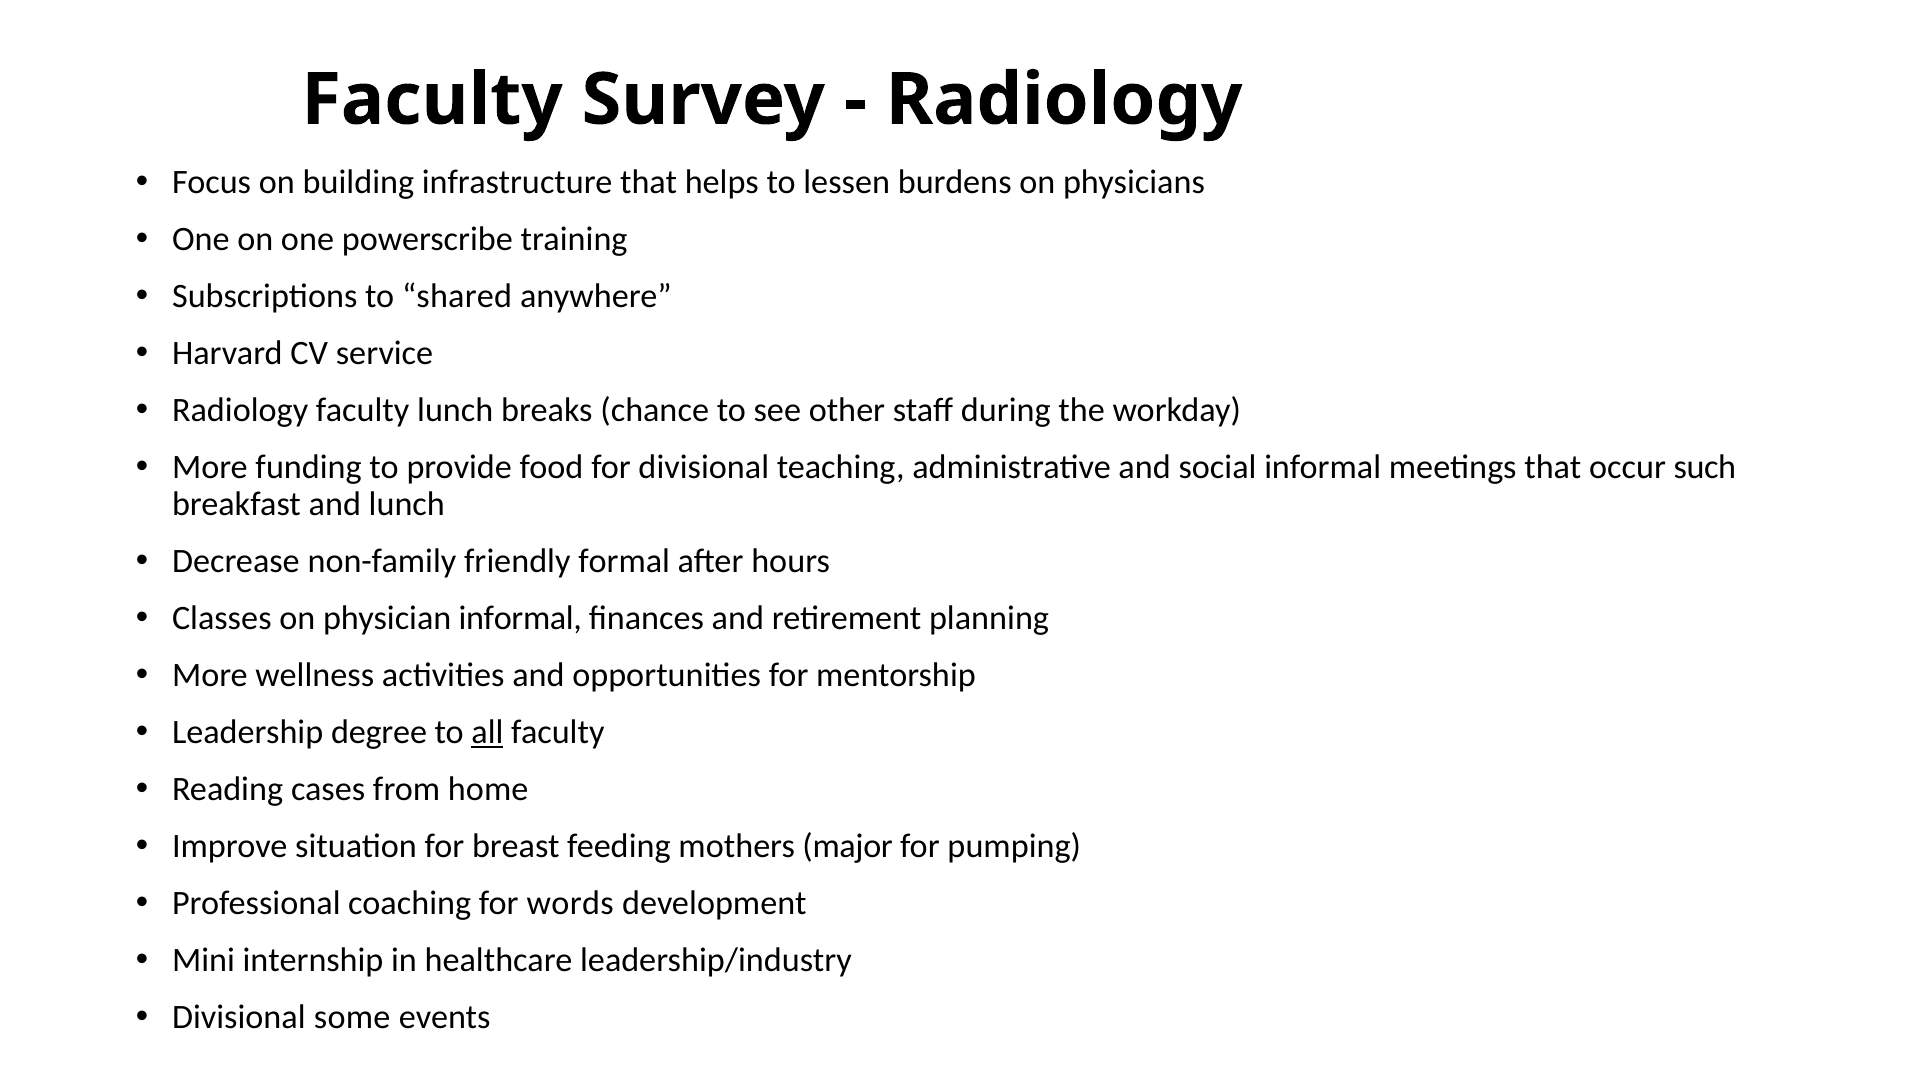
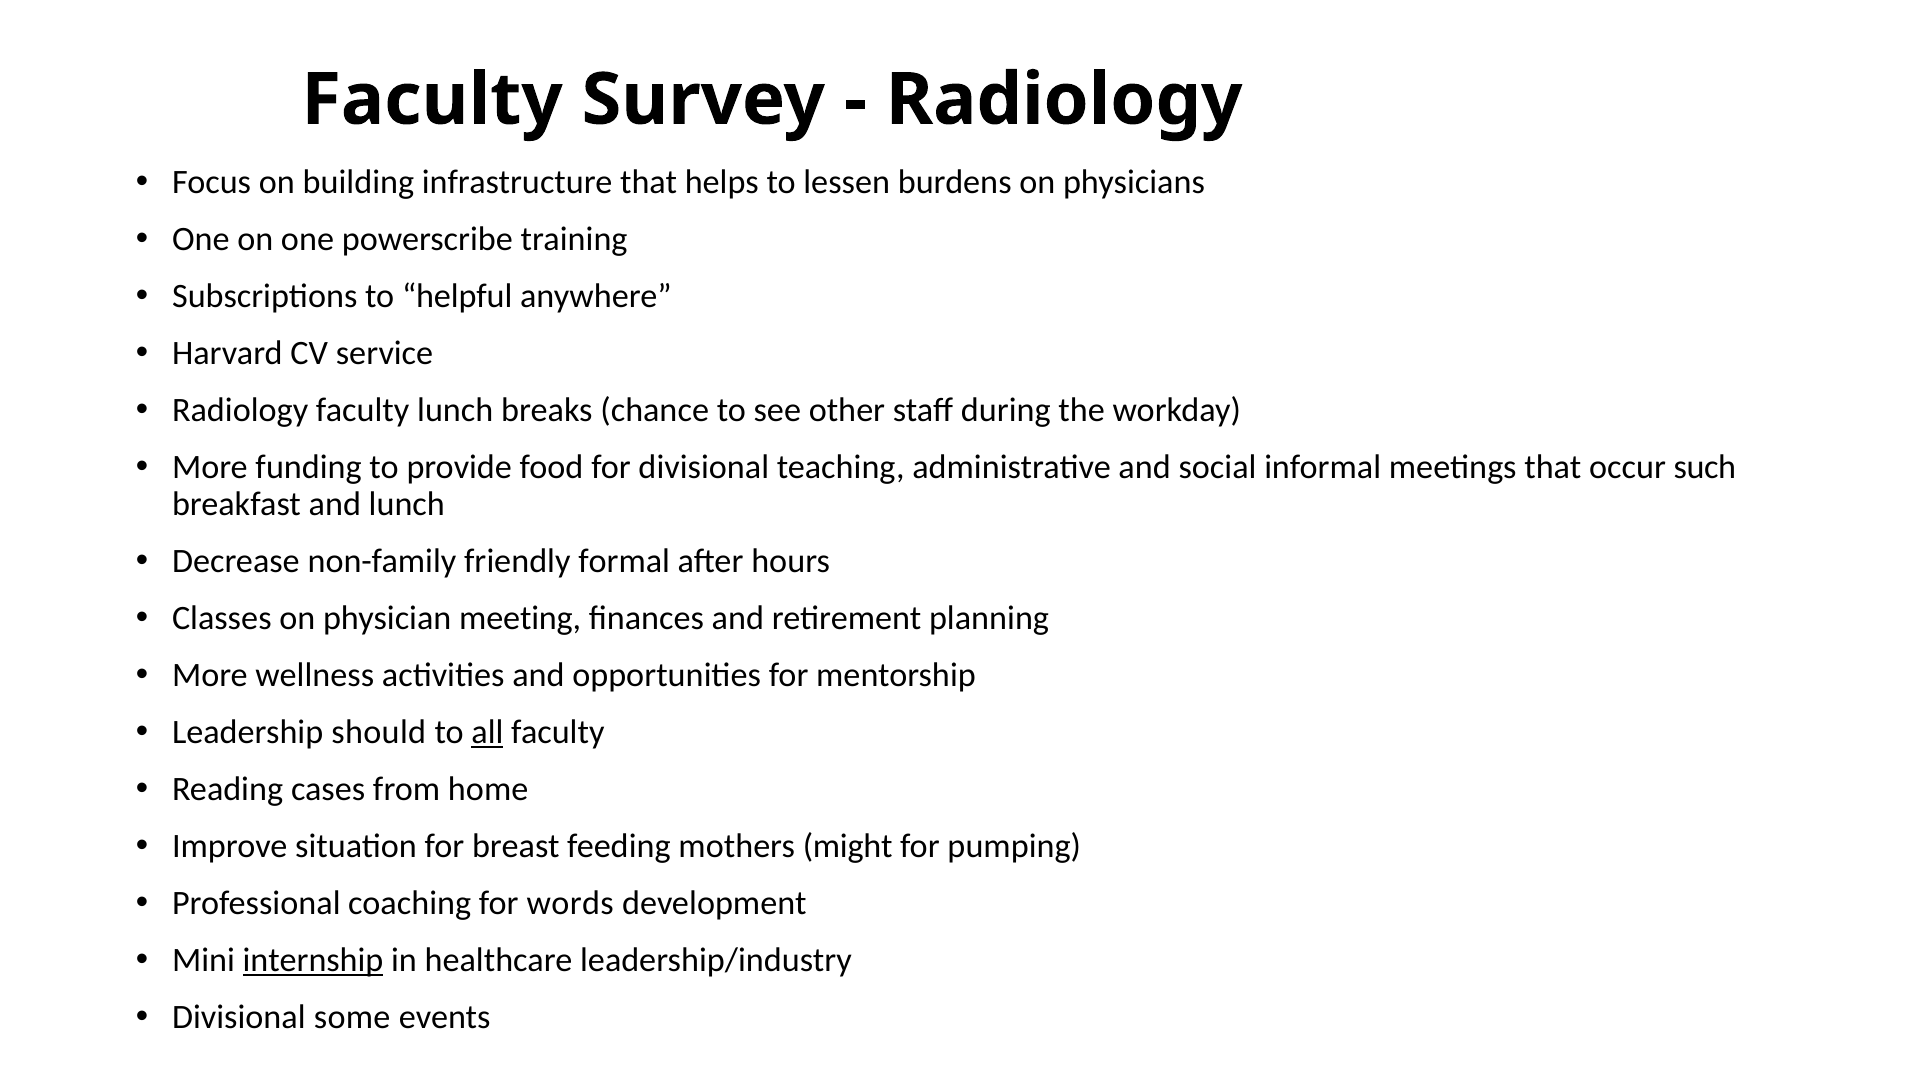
shared: shared -> helpful (457, 296)
physician informal: informal -> meeting (520, 618)
degree: degree -> should (379, 732)
major: major -> might (848, 846)
internship underline: none -> present (313, 960)
